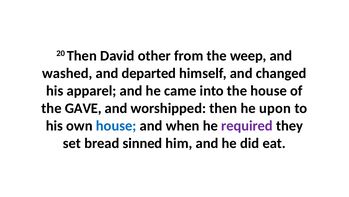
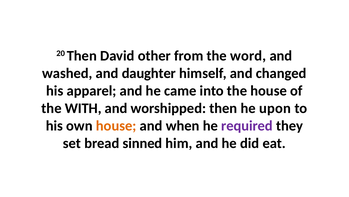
weep: weep -> word (248, 56)
departed: departed -> daughter (149, 73)
GAVE: GAVE -> WITH (83, 108)
house colour: blue -> orange (116, 125)
